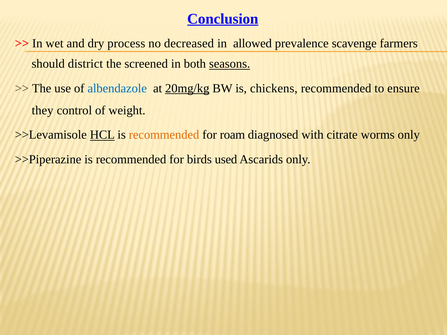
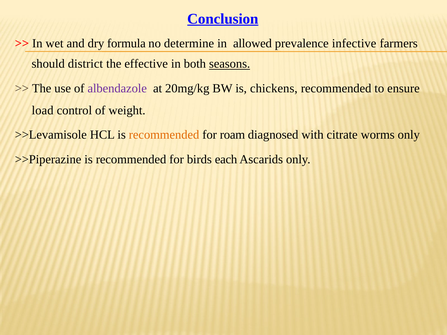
process: process -> formula (126, 43)
decreased: decreased -> determine (189, 43)
scavenge: scavenge -> infective (354, 43)
screened: screened -> effective (146, 64)
albendazole colour: blue -> purple (117, 88)
20mg/kg underline: present -> none (187, 88)
they: they -> load (43, 110)
HCL underline: present -> none (102, 135)
used: used -> each (226, 160)
